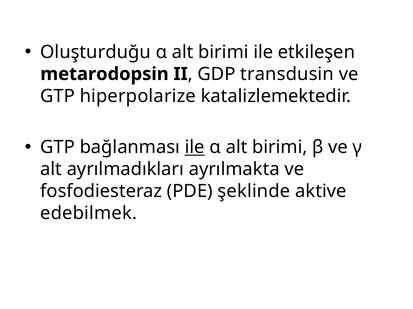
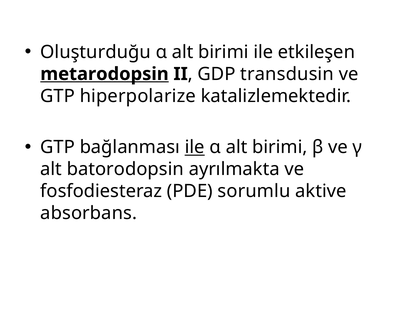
metarodopsin underline: none -> present (104, 74)
ayrılmadıkları: ayrılmadıkları -> batorodopsin (125, 170)
şeklinde: şeklinde -> sorumlu (254, 192)
edebilmek: edebilmek -> absorbans (89, 214)
